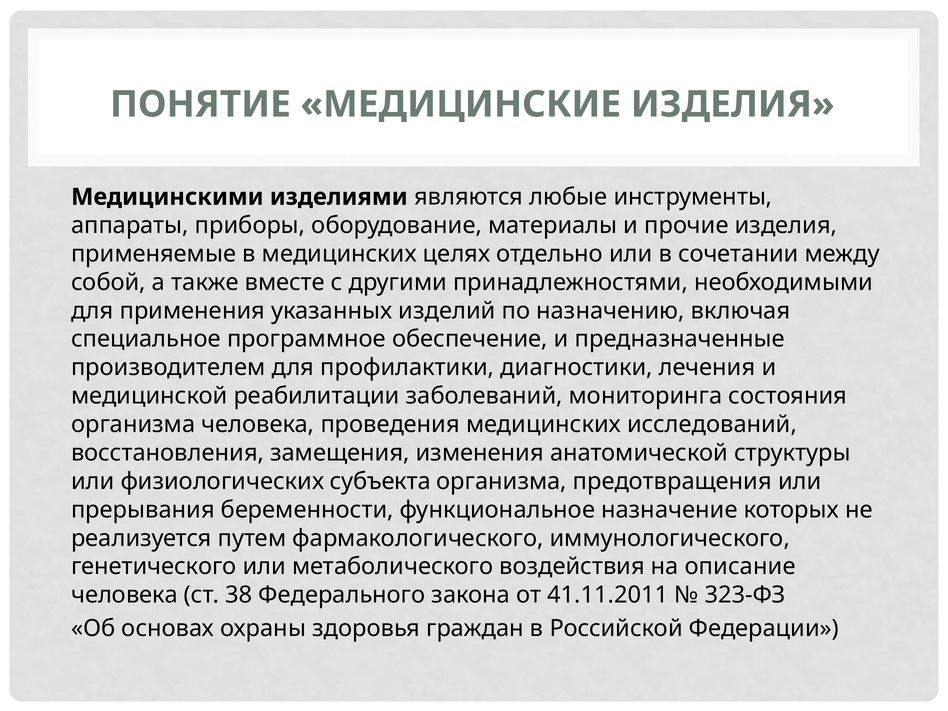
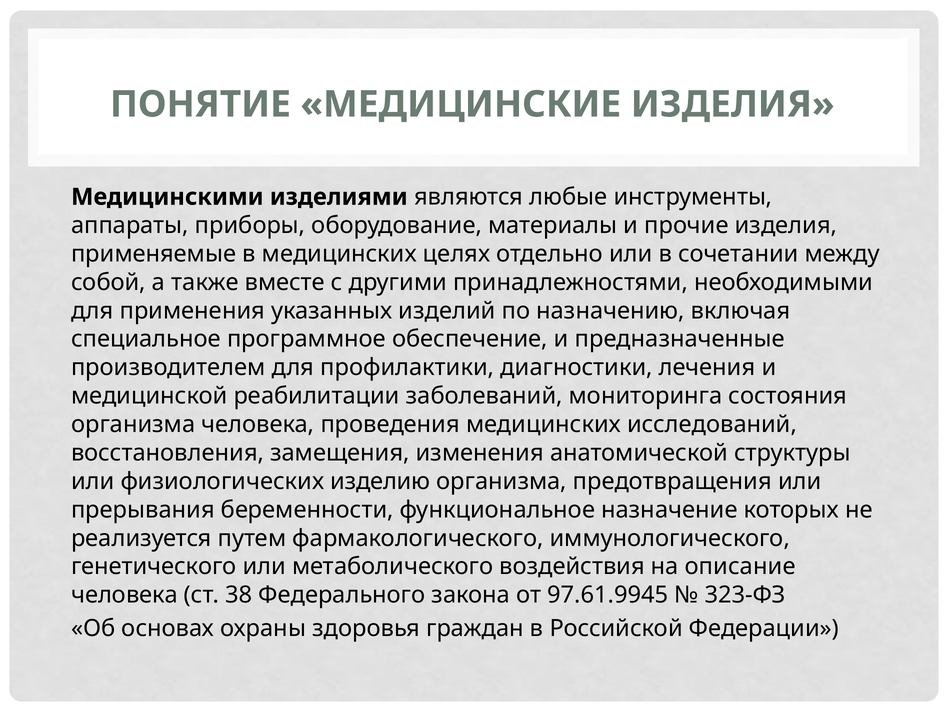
субъекта: субъекта -> изделию (380, 481)
41.11.2011: 41.11.2011 -> 97.61.9945 (608, 595)
